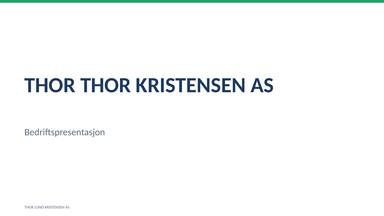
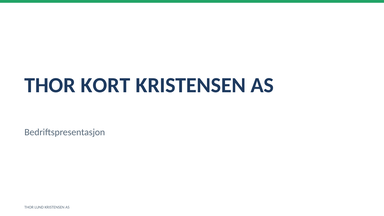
THOR THOR: THOR -> KORT (105, 85)
